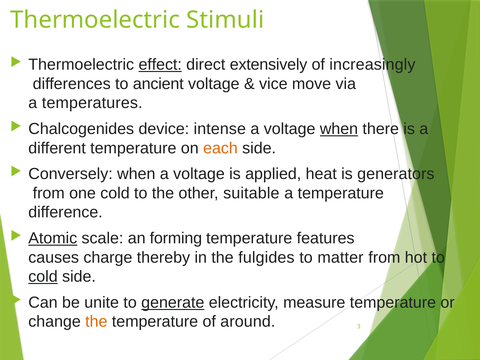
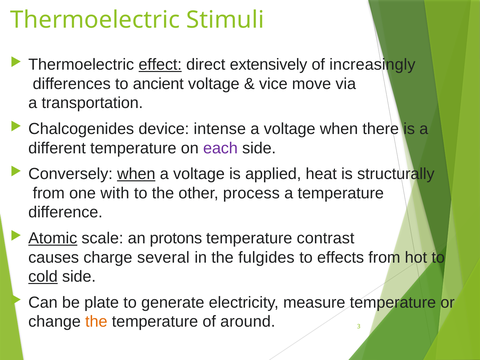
temperatures: temperatures -> transportation (92, 103)
when underline: present -> none (339, 129)
each colour: orange -> purple (220, 148)
when underline: none -> present (136, 174)
generators: generators -> structurally (396, 174)
one cold: cold -> with (115, 193)
suitable: suitable -> process (251, 193)
forming: forming -> protons (176, 238)
features: features -> contrast (326, 238)
thereby: thereby -> several (163, 257)
matter: matter -> effects (341, 257)
unite: unite -> plate (102, 302)
generate underline: present -> none (173, 302)
